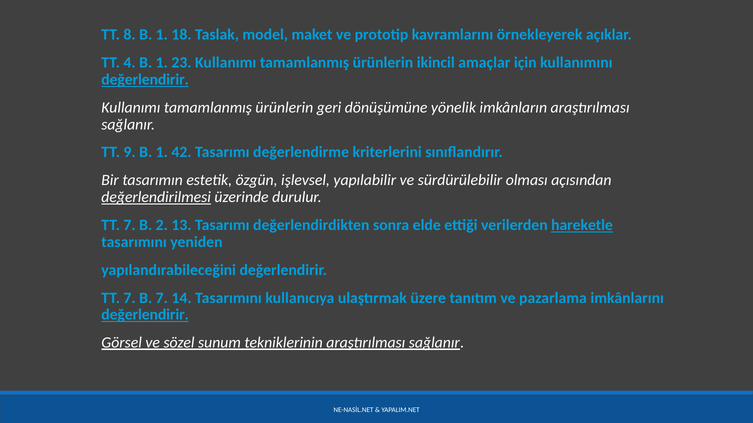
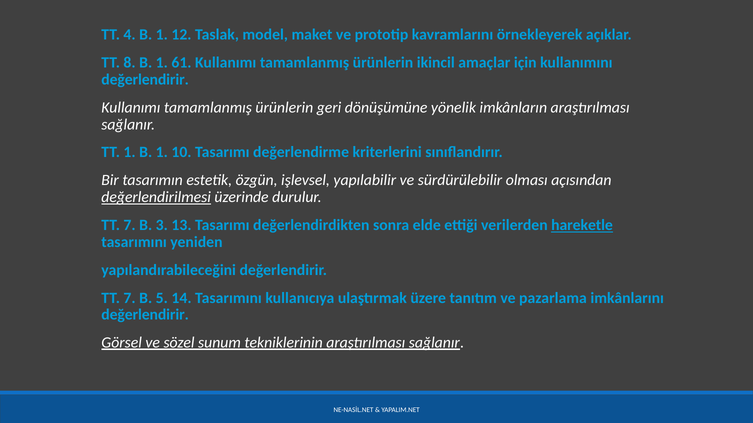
8: 8 -> 4 (130, 35)
18: 18 -> 12 (181, 35)
4: 4 -> 8 (130, 63)
23: 23 -> 61 (181, 63)
değerlendirir underline: present -> none (145, 80)
TT 9: 9 -> 1 (130, 153)
42: 42 -> 10 (181, 153)
2: 2 -> 3 (162, 225)
B 7: 7 -> 5 (162, 298)
değerlendirir underline: present -> none (145, 315)
